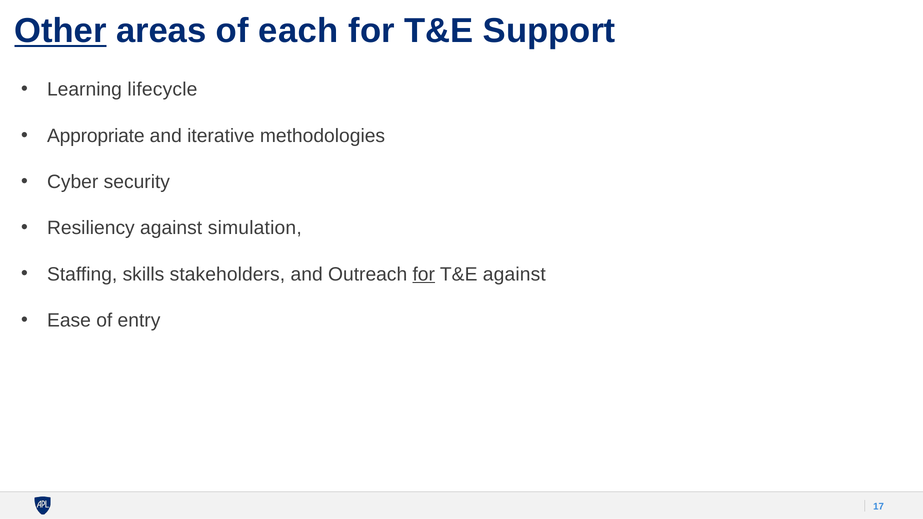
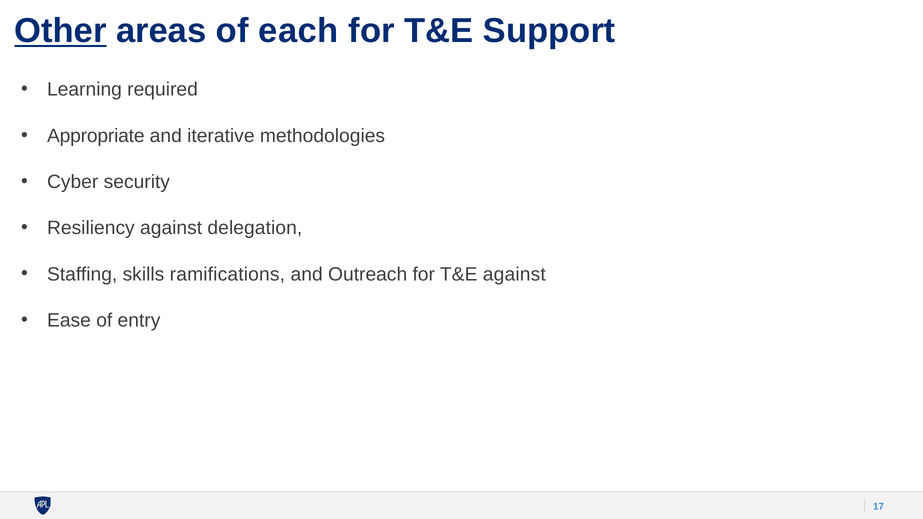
lifecycle: lifecycle -> required (163, 90)
simulation: simulation -> delegation (255, 228)
stakeholders: stakeholders -> ramifications (227, 274)
for underline: present -> none (424, 274)
